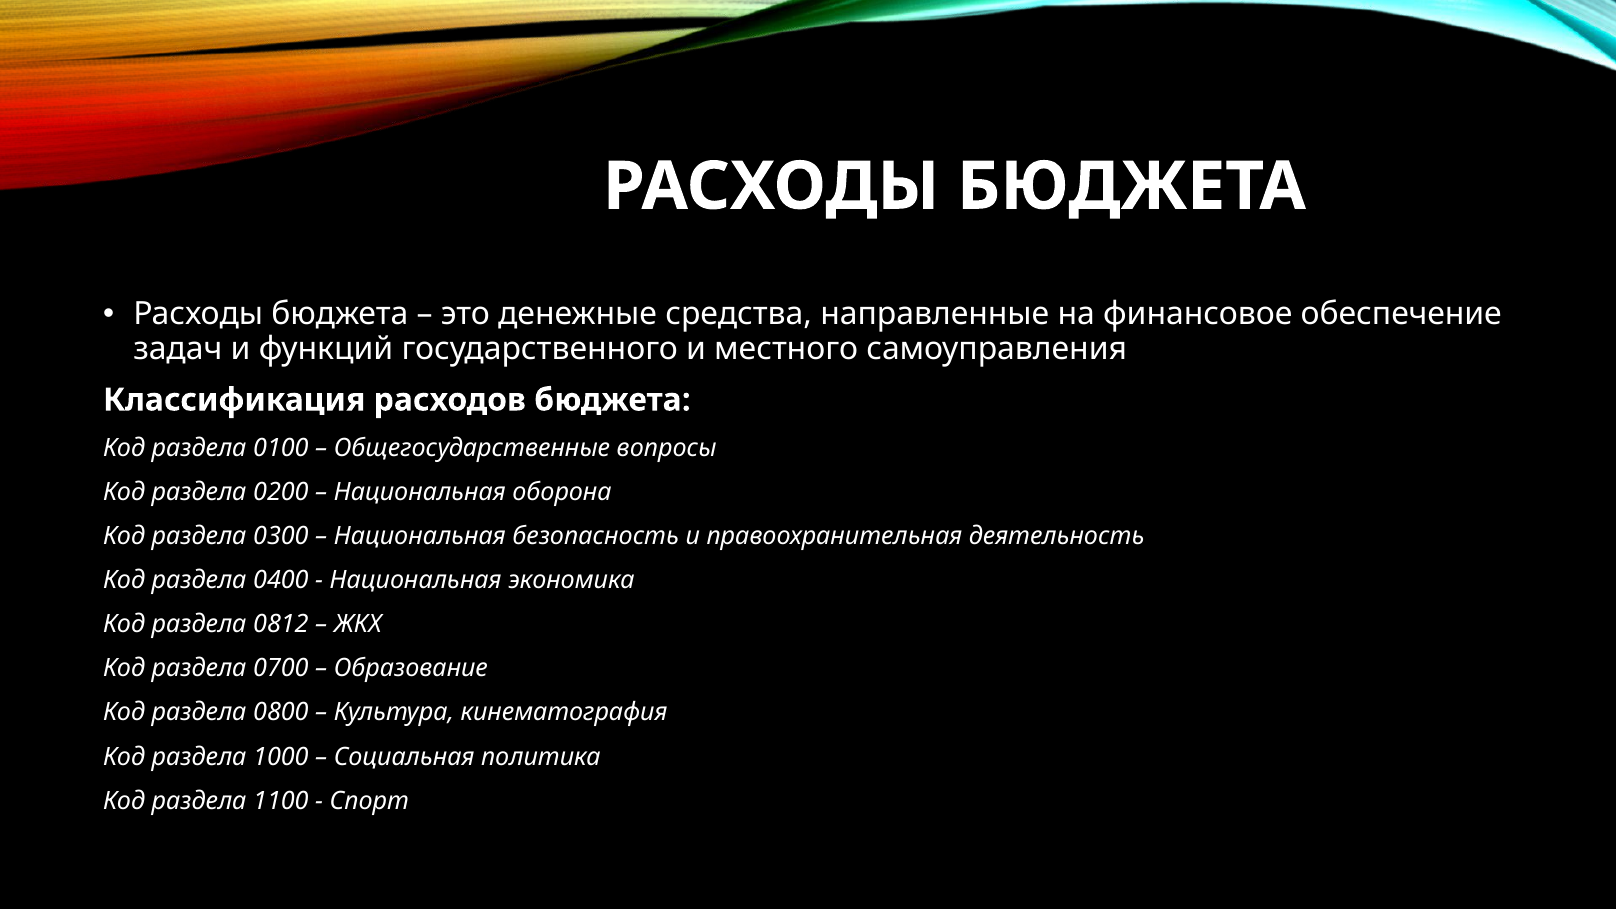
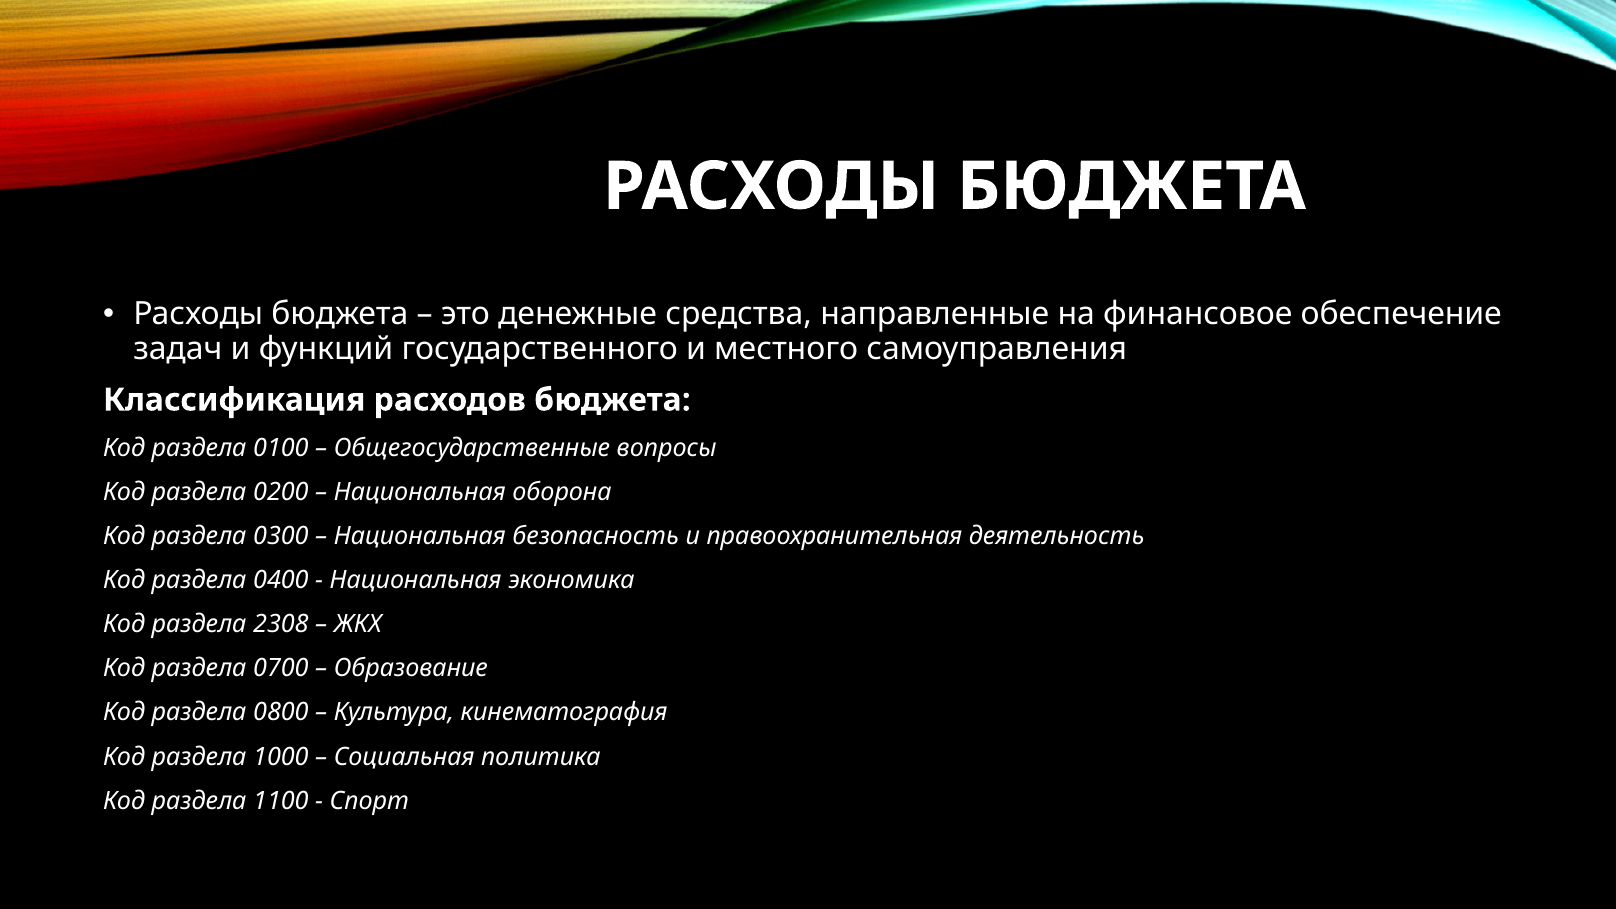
0812: 0812 -> 2308 (281, 624)
